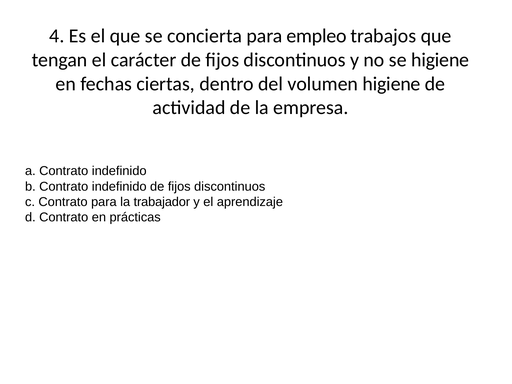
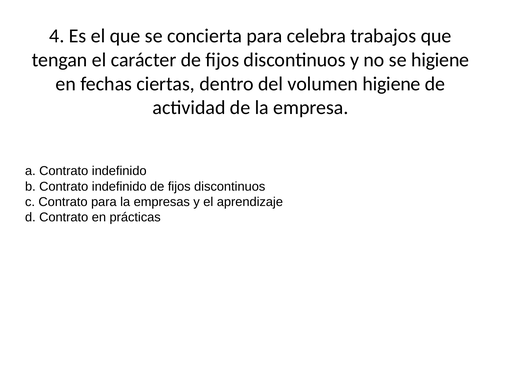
empleo: empleo -> celebra (317, 36)
trabajador: trabajador -> empresas (162, 202)
